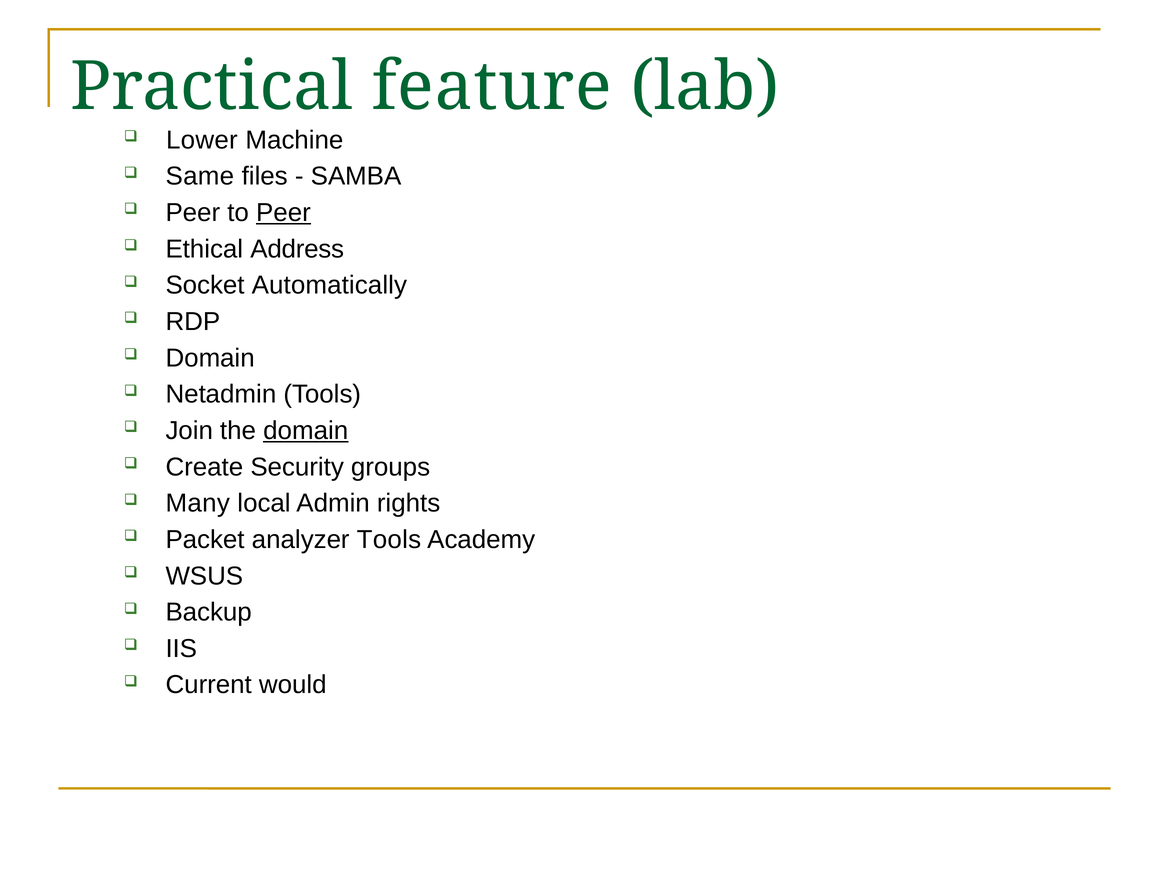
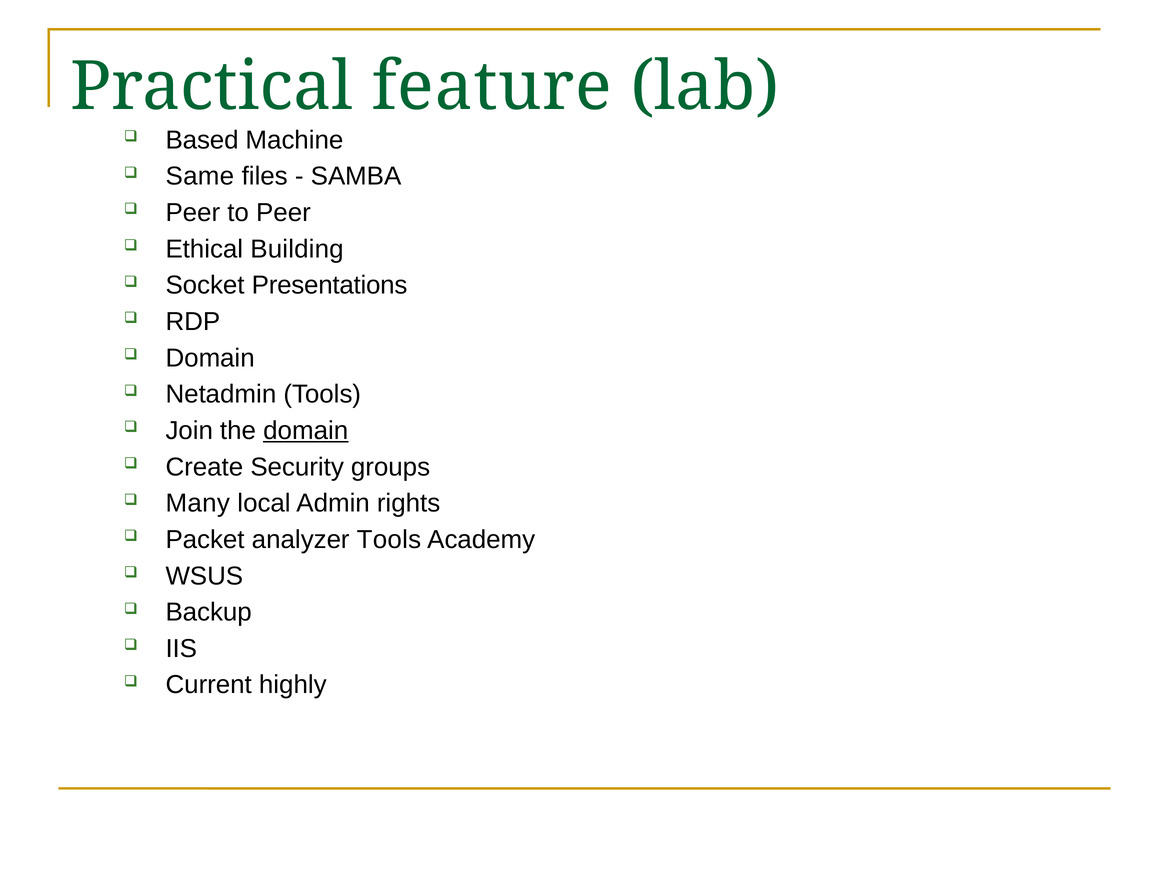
Lower: Lower -> Based (202, 140)
Peer underline: present -> none (283, 213)
Address: Address -> Building (297, 249)
Automatically: Automatically -> Presentations (330, 286)
would: would -> highly (293, 686)
